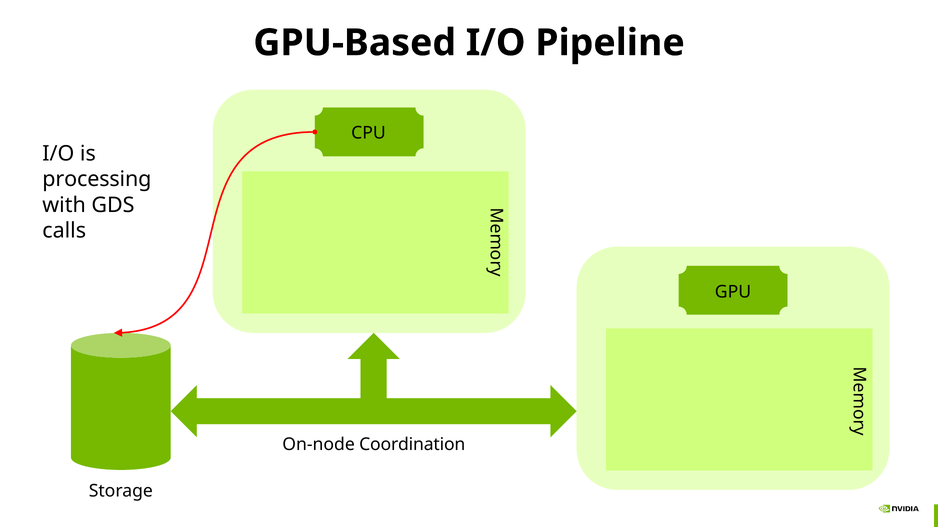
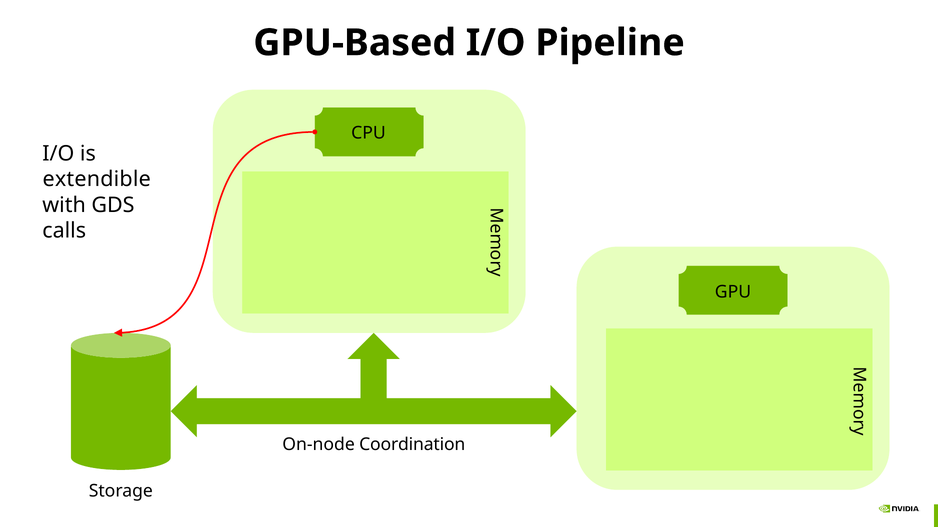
processing: processing -> extendible (97, 179)
